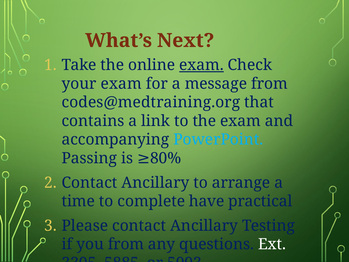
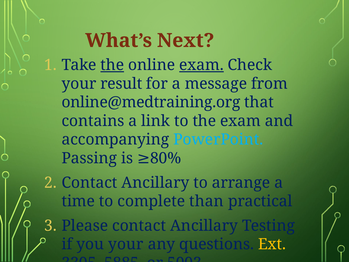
the underline: none -> present (112, 65)
your exam: exam -> result (121, 84)
codes@medtraining.org: codes@medtraining.org -> online@medtraining.org (151, 102)
have: have -> than (206, 201)
you from: from -> your (126, 244)
Ext colour: white -> yellow (272, 244)
